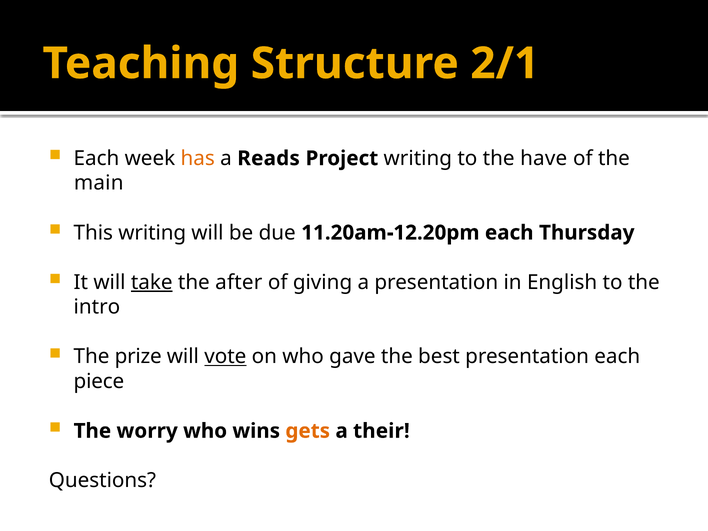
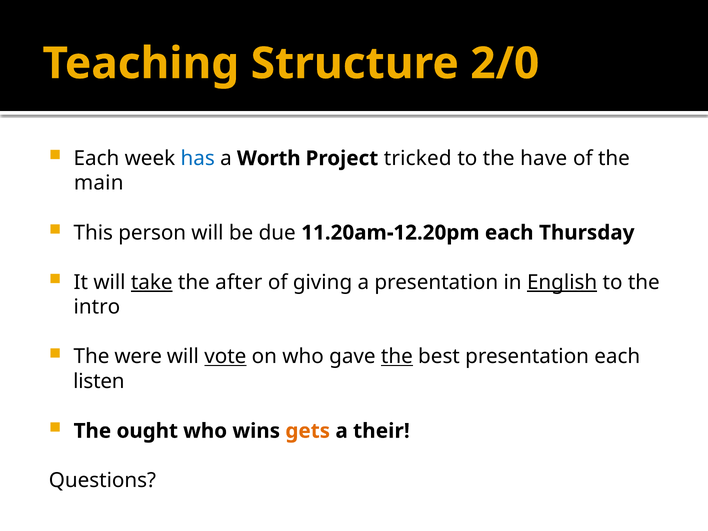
2/1: 2/1 -> 2/0 (505, 64)
has colour: orange -> blue (198, 158)
Reads: Reads -> Worth (269, 158)
Project writing: writing -> tricked (418, 158)
This writing: writing -> person (152, 233)
English underline: none -> present (562, 282)
prize: prize -> were (138, 357)
the underline: none -> present (397, 357)
piece: piece -> listen (99, 381)
worry: worry -> ought (147, 431)
